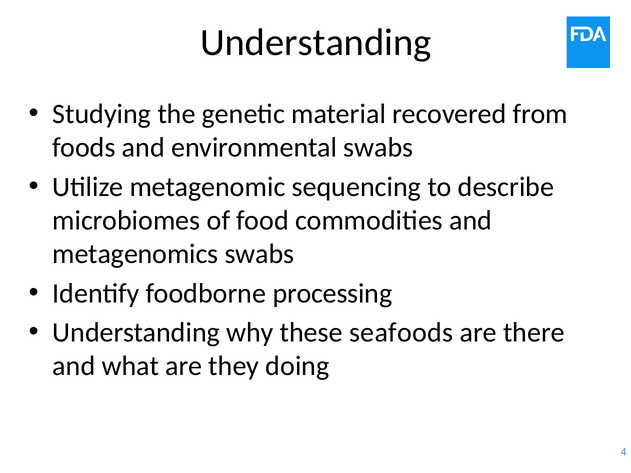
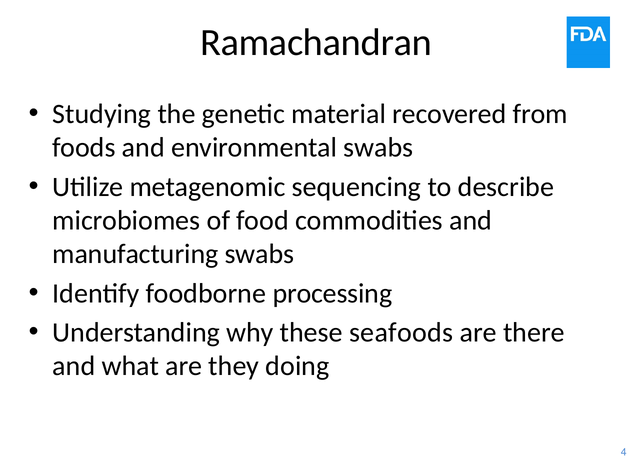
Understanding: Understanding -> Ramachandran (316, 43)
metagenomics: metagenomics -> manufacturing (135, 254)
